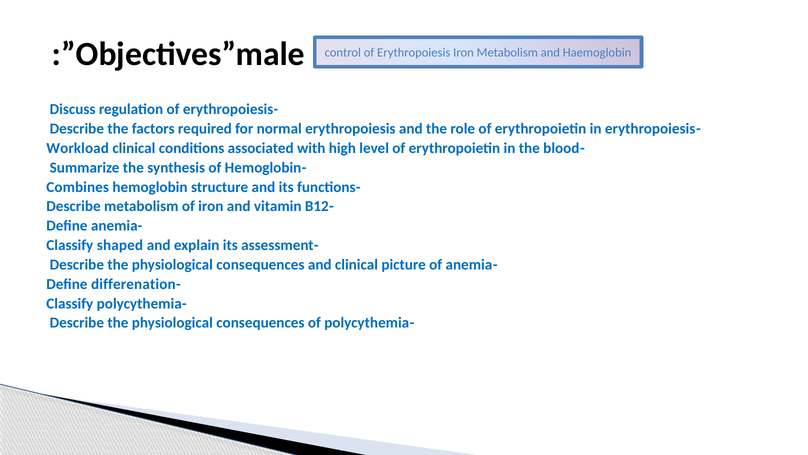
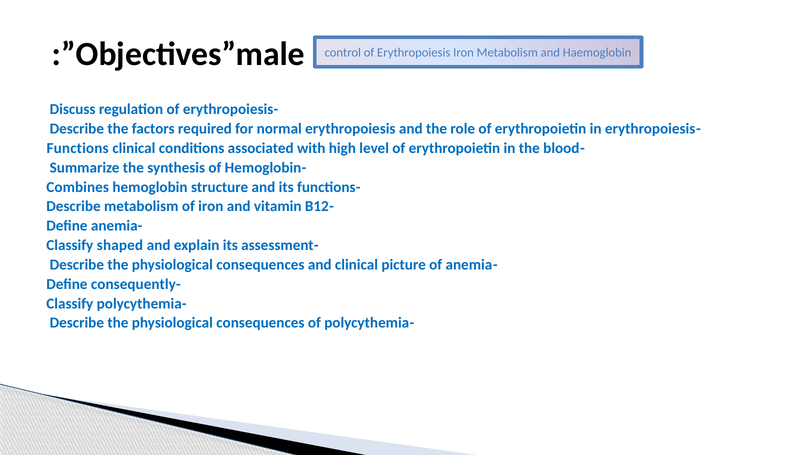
Workload: Workload -> Functions (78, 148)
differenation: differenation -> consequently (133, 284)
